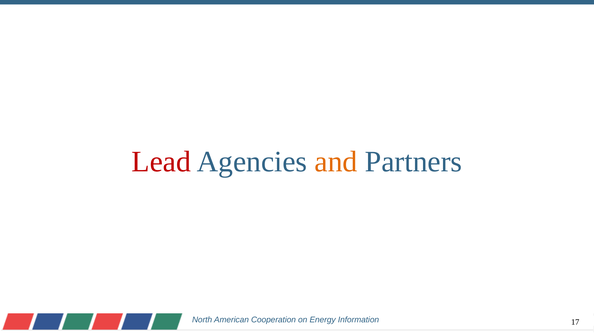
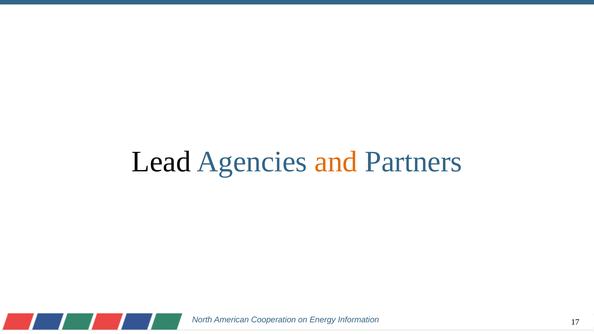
Lead colour: red -> black (161, 162)
